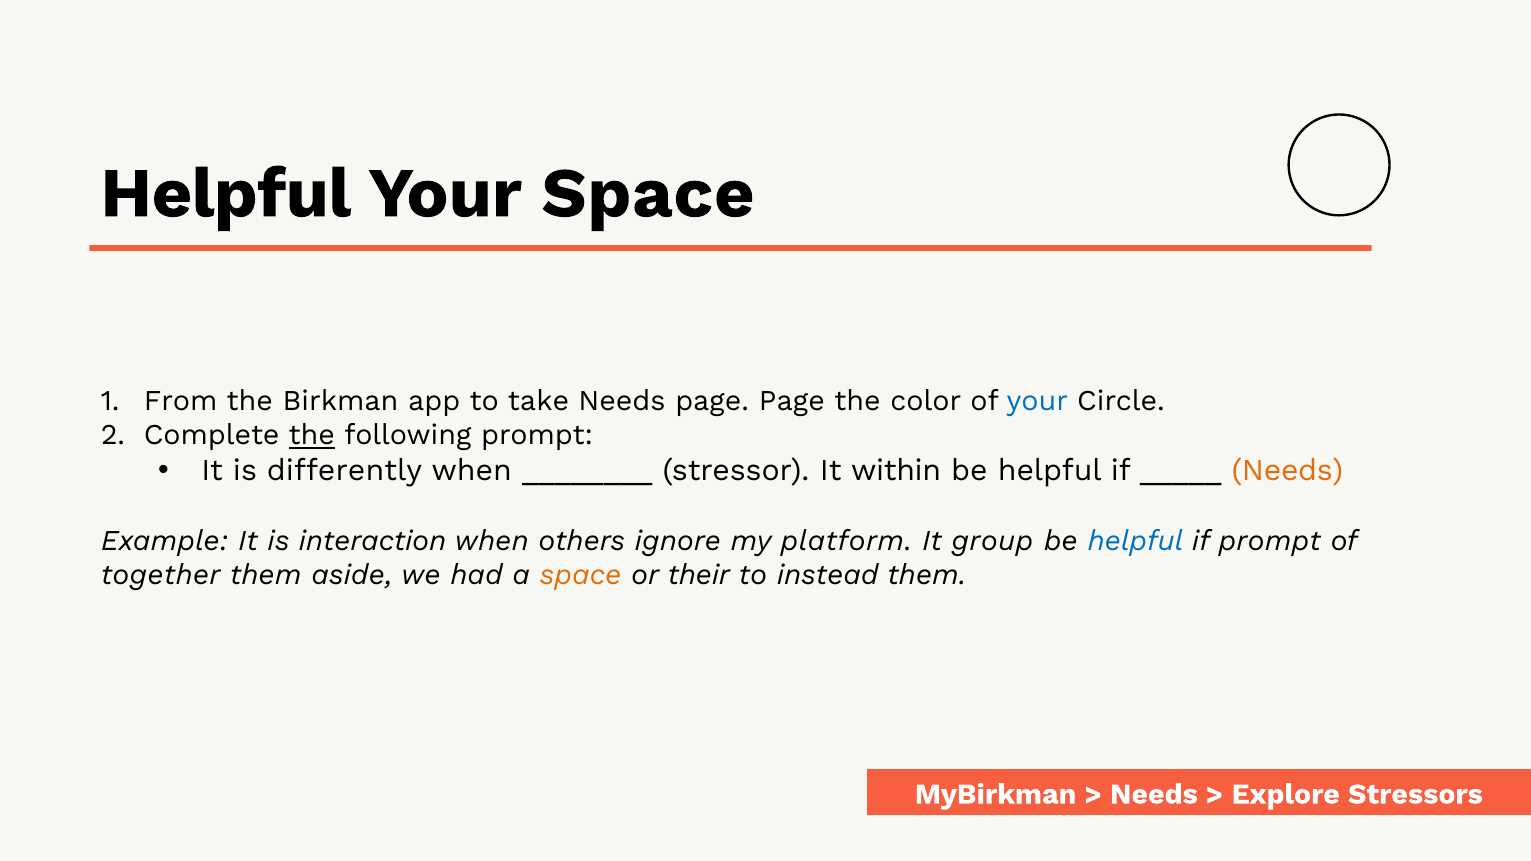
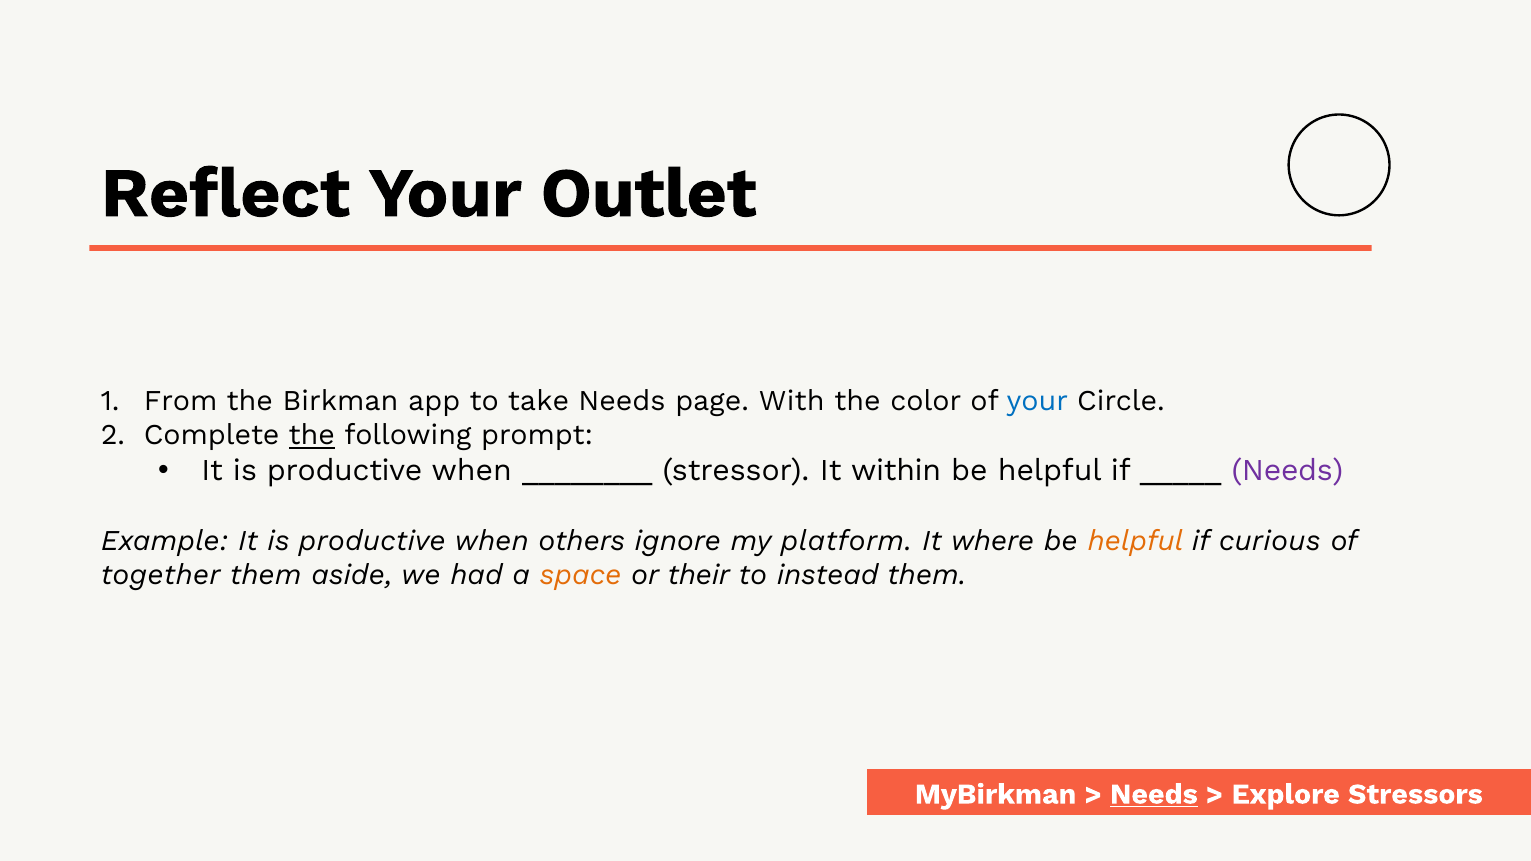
Helpful: Helpful -> Reflect (226, 193)
Your Space: Space -> Outlet (649, 193)
page Page: Page -> With (792, 401)
differently: differently -> productive (345, 471)
Needs colour: orange -> purple (1287, 471)
Example It is interaction: interaction -> productive (372, 541)
group: group -> where (993, 541)
helpful colour: blue -> orange (1135, 541)
if prompt: prompt -> curious (1270, 541)
Needs underline: none -> present (1154, 794)
